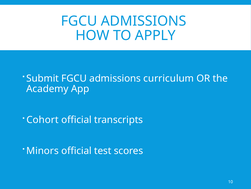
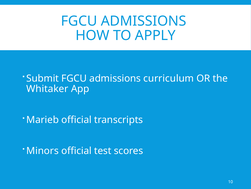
Academy: Academy -> Whitaker (47, 89)
Cohort: Cohort -> Marieb (43, 119)
